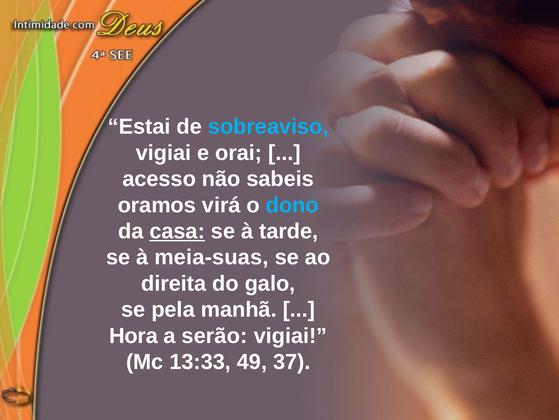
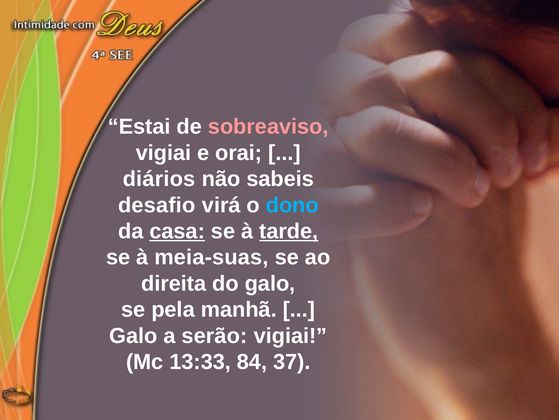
sobreaviso colour: light blue -> pink (268, 126)
acesso: acesso -> diários (159, 179)
oramos: oramos -> desafio (157, 205)
tarde underline: none -> present (289, 231)
Hora: Hora -> Galo (133, 335)
49: 49 -> 84 (252, 361)
